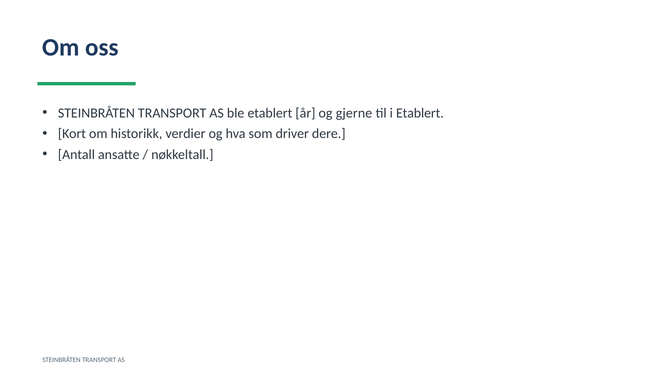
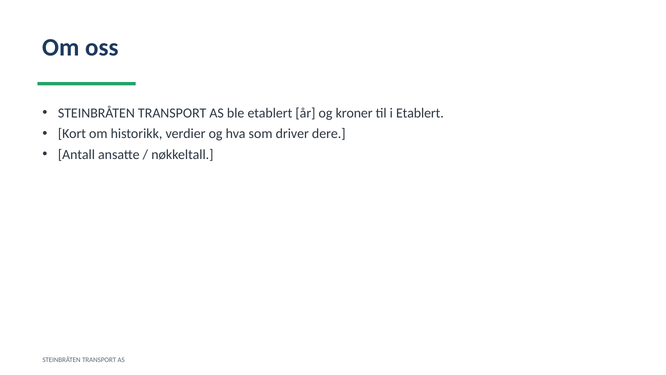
gjerne: gjerne -> kroner (354, 113)
